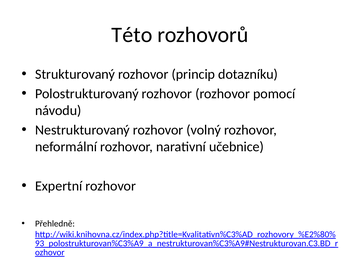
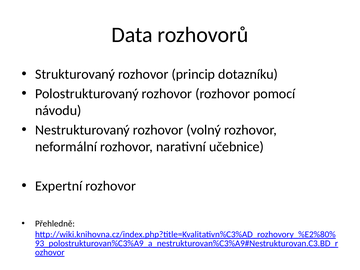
Této: Této -> Data (132, 35)
